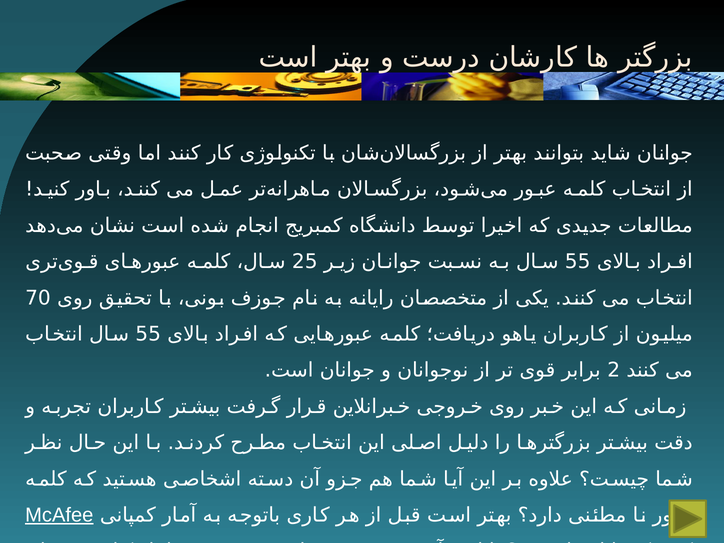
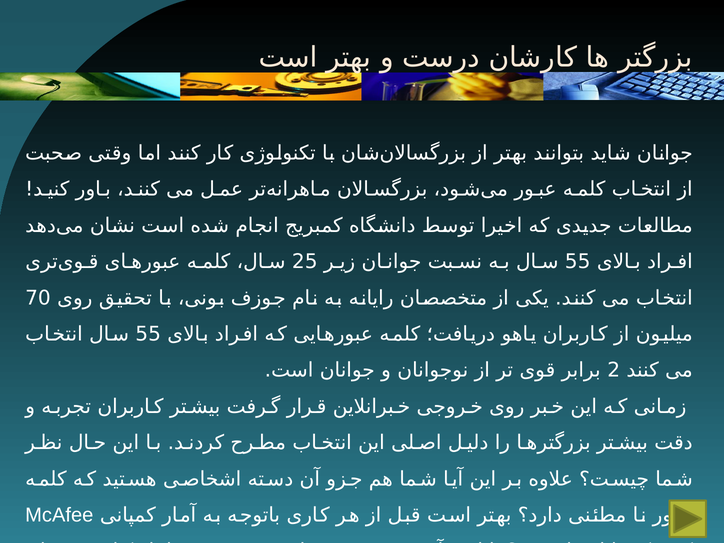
McAfee underline: present -> none (59, 515)
